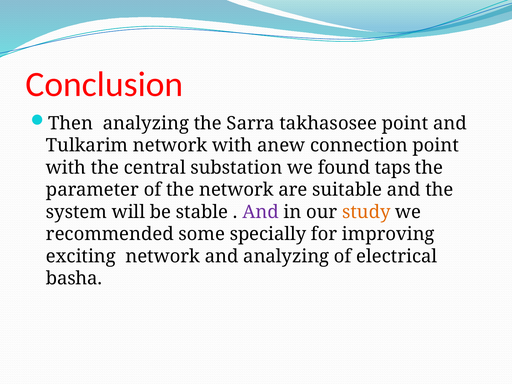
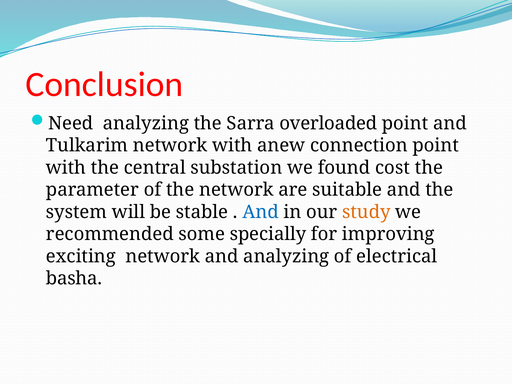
Then: Then -> Need (71, 123)
takhasosee: takhasosee -> overloaded (328, 123)
taps: taps -> cost (393, 168)
And colour: purple -> blue (261, 212)
